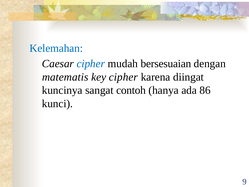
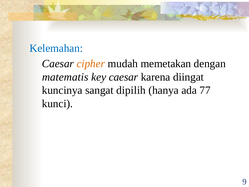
cipher colour: blue -> orange (91, 64)
bersesuaian: bersesuaian -> memetakan (166, 64)
key cipher: cipher -> caesar (123, 77)
contoh: contoh -> dipilih (131, 90)
86: 86 -> 77 (205, 90)
